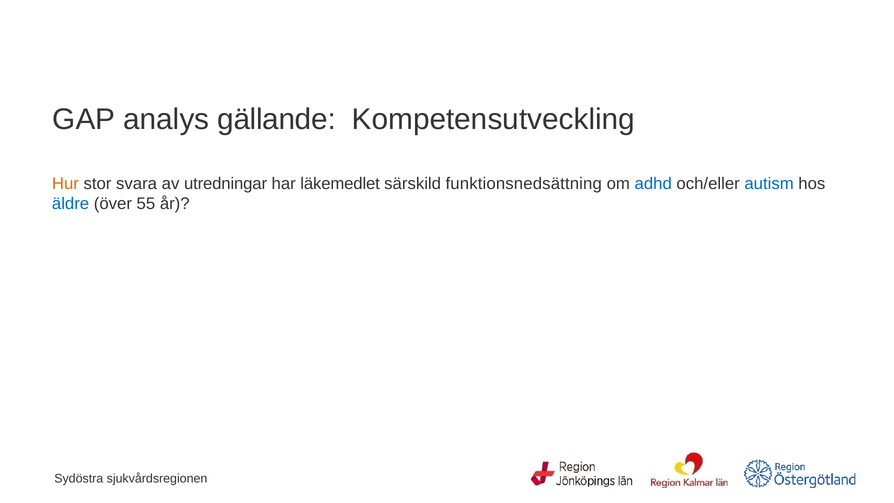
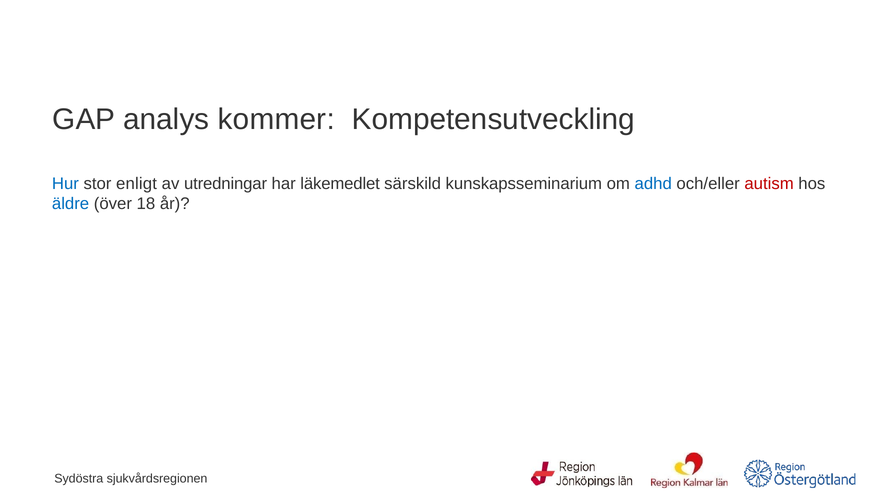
gällande: gällande -> kommer (276, 119)
Hur colour: orange -> blue (65, 184)
svara: svara -> enligt (137, 184)
funktionsnedsättning: funktionsnedsättning -> kunskapsseminarium (524, 184)
autism colour: blue -> red (769, 184)
55: 55 -> 18 (146, 204)
